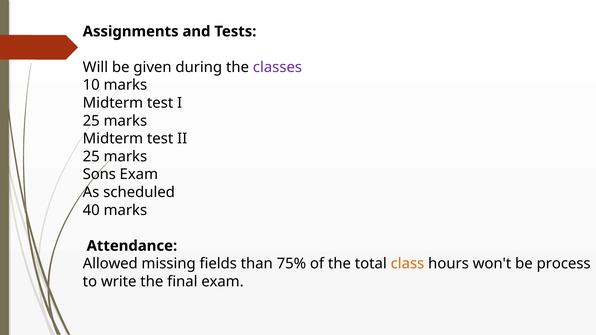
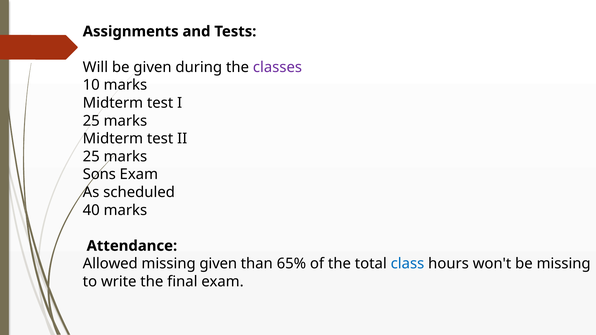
missing fields: fields -> given (218, 264)
75%: 75% -> 65% (291, 264)
class colour: orange -> blue (407, 264)
be process: process -> missing (564, 264)
